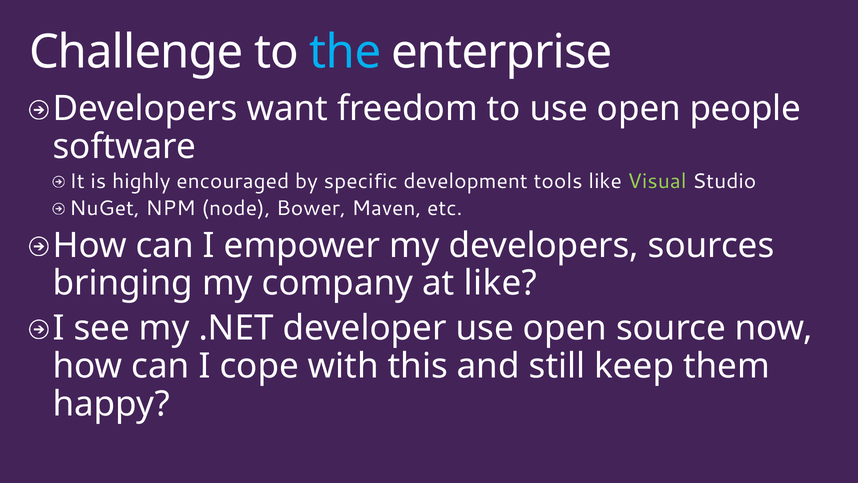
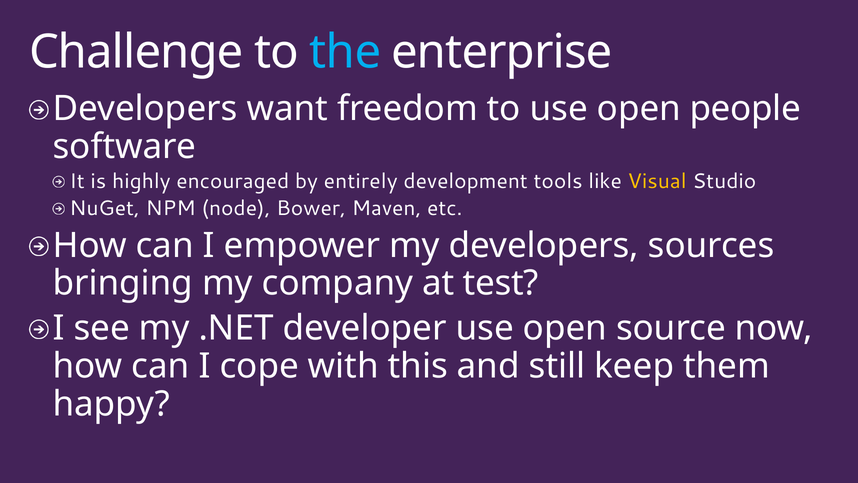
specific: specific -> entirely (361, 181)
Visual colour: light green -> yellow (657, 181)
at like: like -> test (501, 283)
